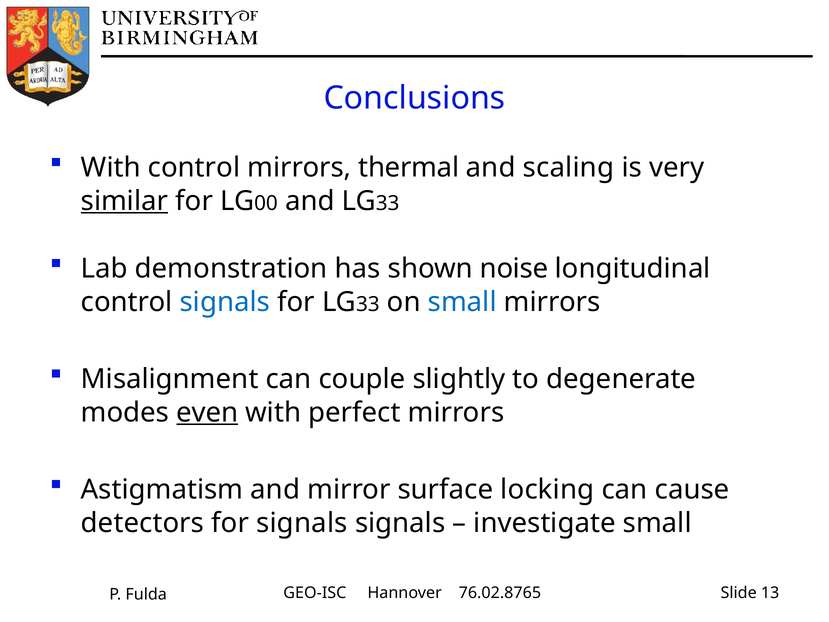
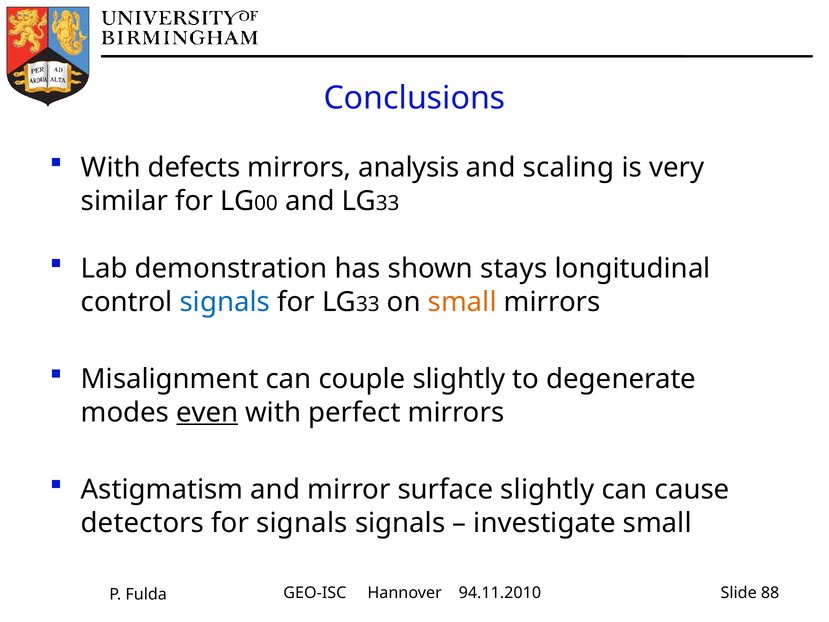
With control: control -> defects (194, 168)
thermal: thermal -> analysis (409, 168)
similar underline: present -> none (124, 201)
noise: noise -> stays (514, 269)
small colour: blue -> orange (462, 302)
surface locking: locking -> slightly (547, 490)
76.02.8765: 76.02.8765 -> 94.11.2010 (500, 593)
13: 13 -> 88 (770, 593)
